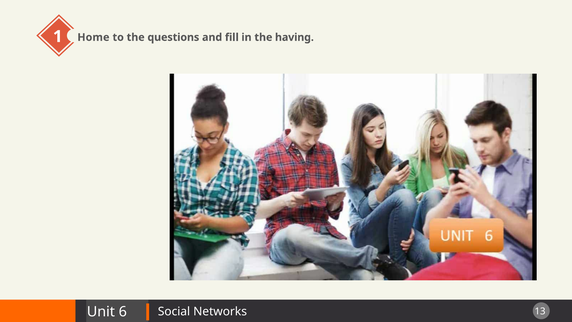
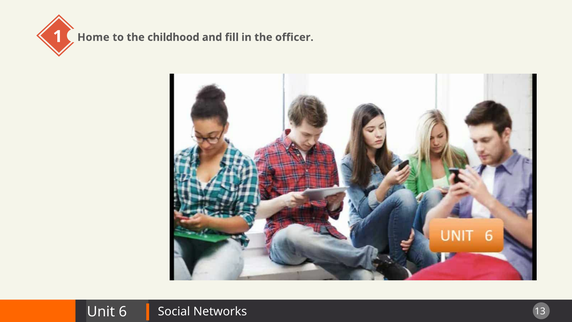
questions: questions -> childhood (173, 37)
having: having -> officer (294, 37)
